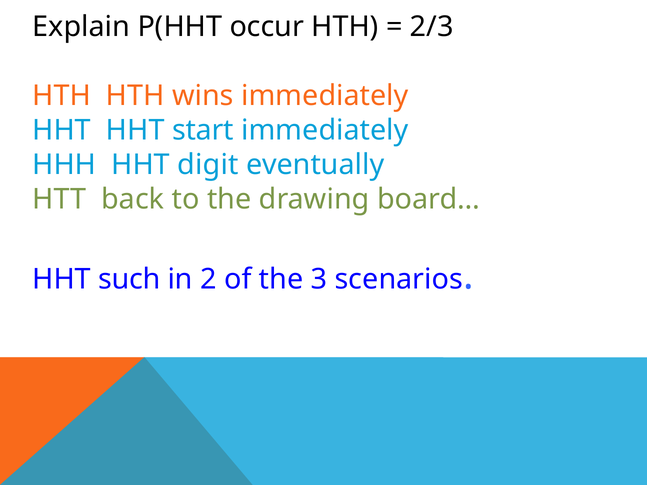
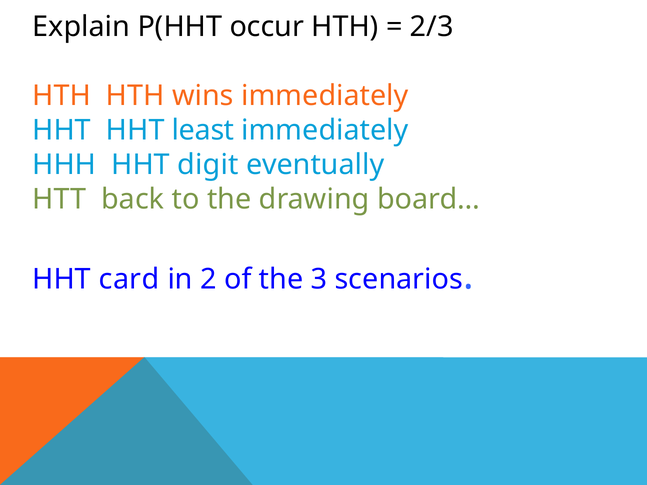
start: start -> least (203, 130)
such: such -> card (129, 279)
